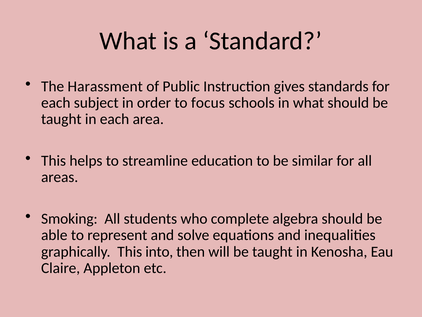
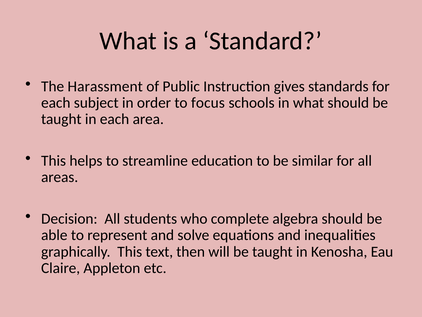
Smoking: Smoking -> Decision (69, 218)
into: into -> text (159, 251)
